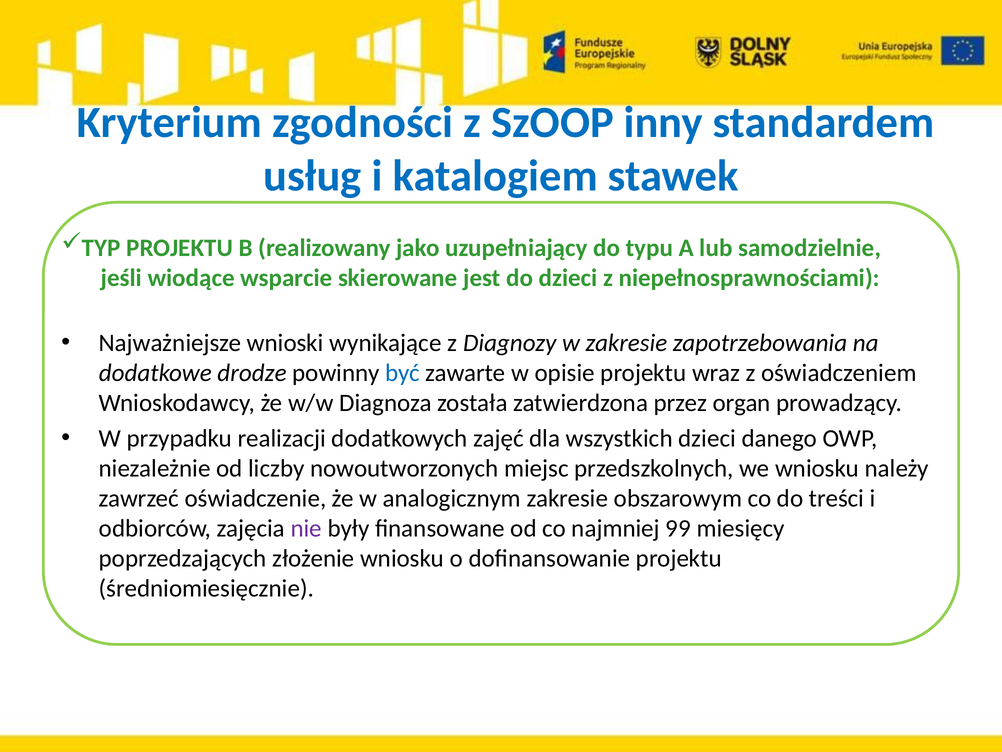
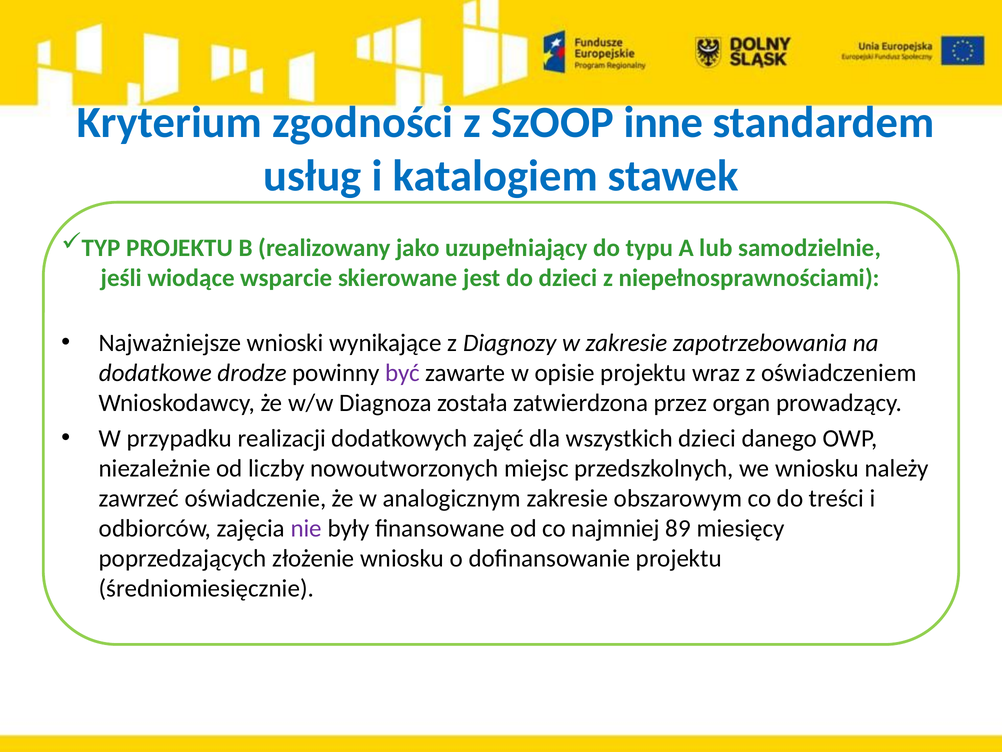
inny: inny -> inne (663, 123)
być colour: blue -> purple (402, 373)
99: 99 -> 89 (678, 528)
